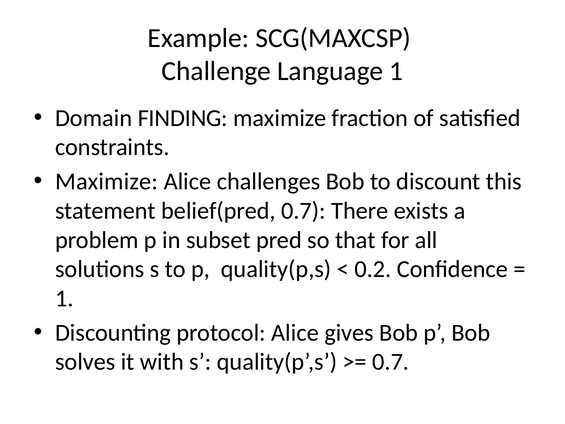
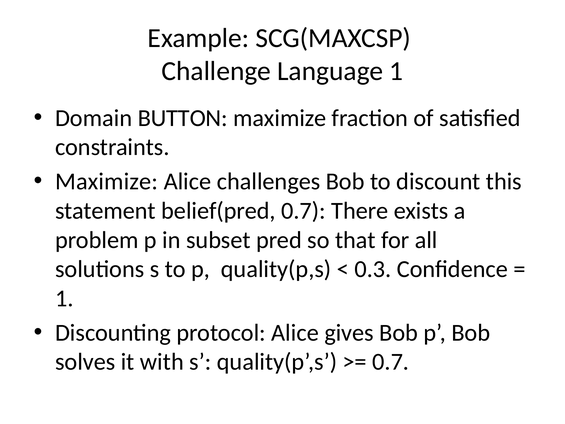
FINDING: FINDING -> BUTTON (183, 118)
0.2: 0.2 -> 0.3 (373, 269)
